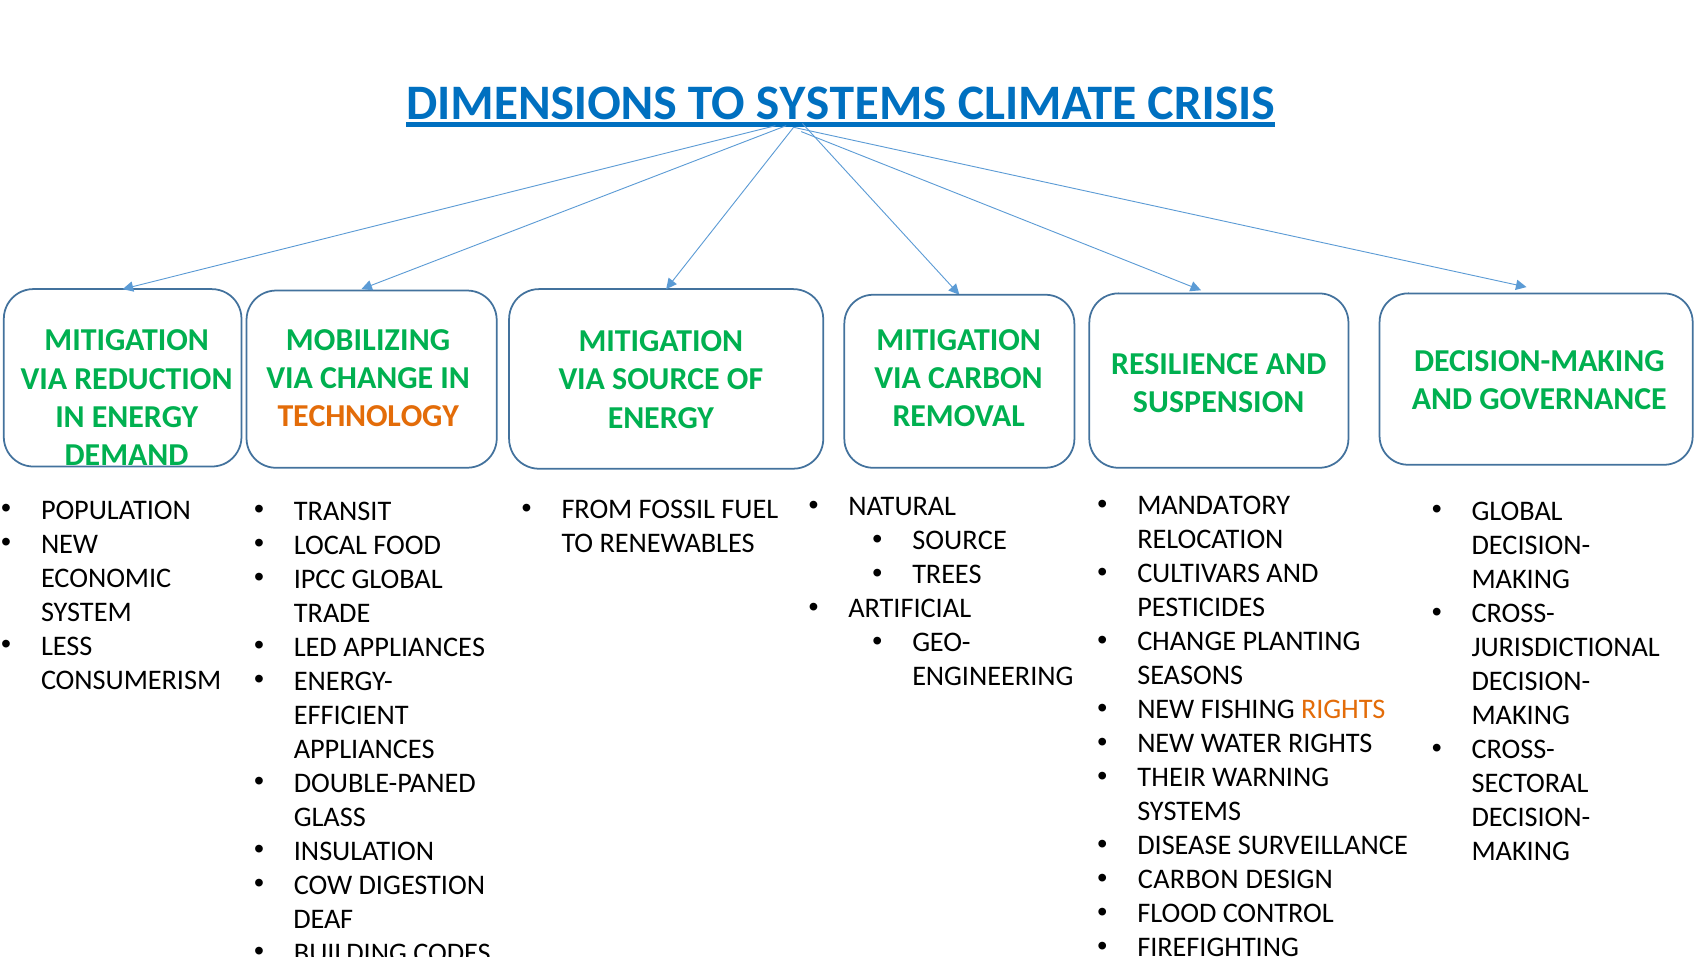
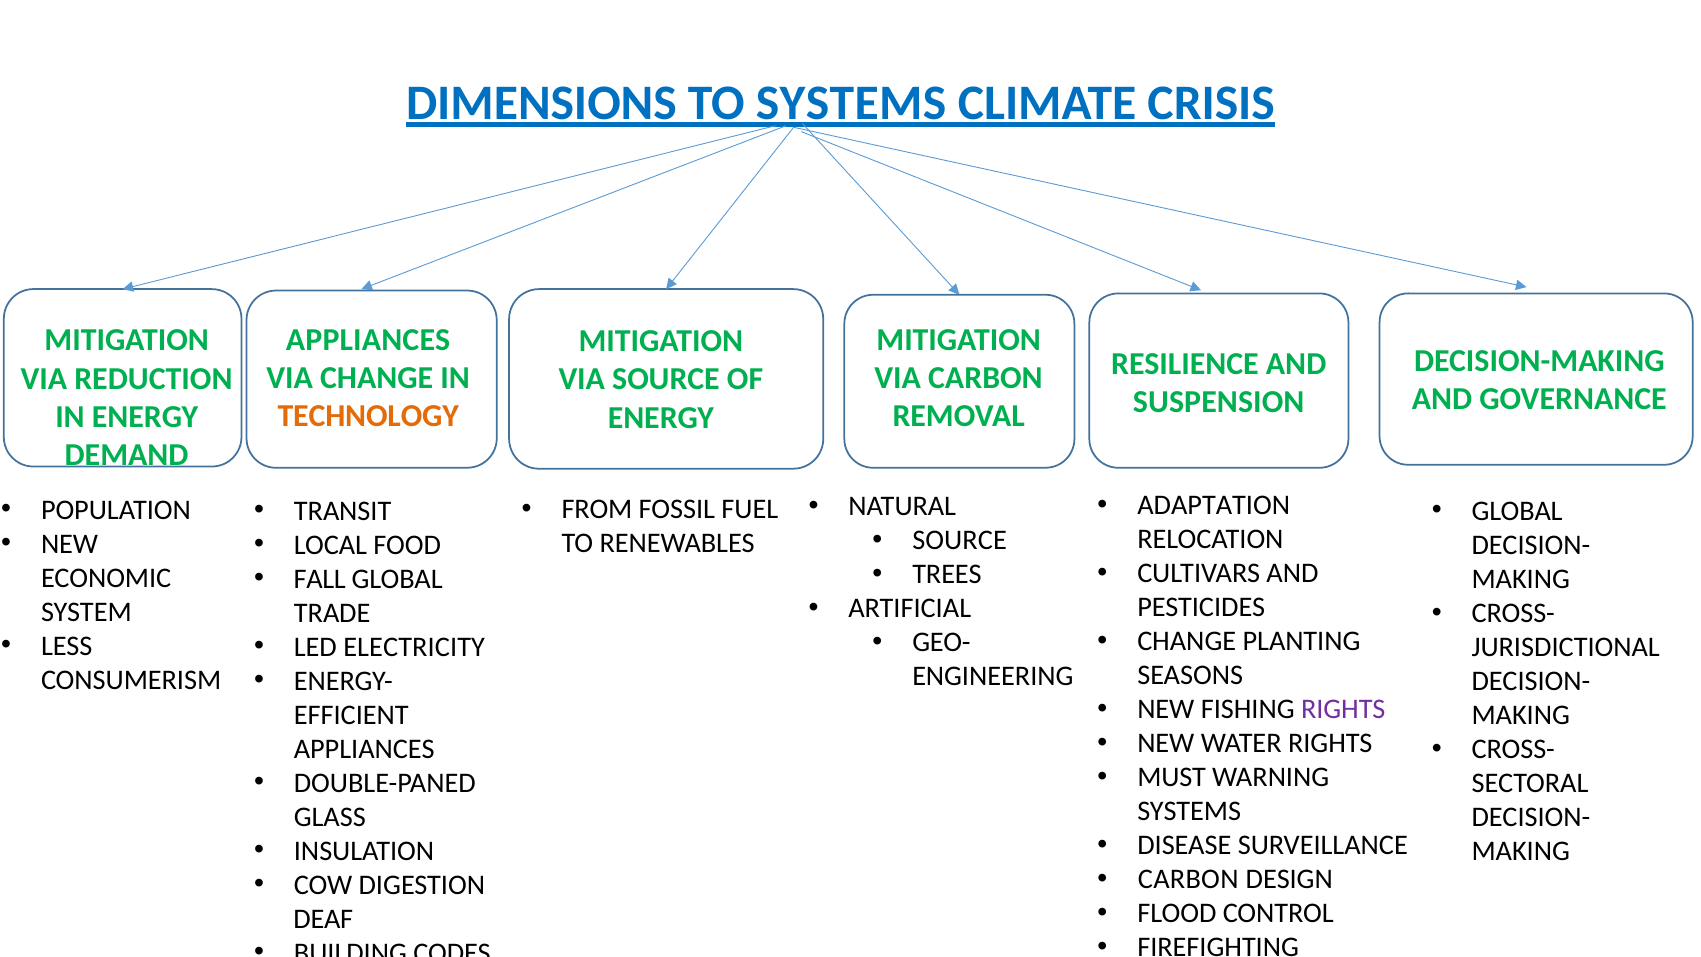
MOBILIZING: MOBILIZING -> APPLIANCES (368, 340)
MANDATORY: MANDATORY -> ADAPTATION (1214, 505)
IPCC: IPCC -> FALL (320, 579)
LED APPLIANCES: APPLIANCES -> ELECTRICITY (414, 647)
RIGHTS colour: orange -> purple (1343, 709)
THEIR: THEIR -> MUST (1172, 777)
